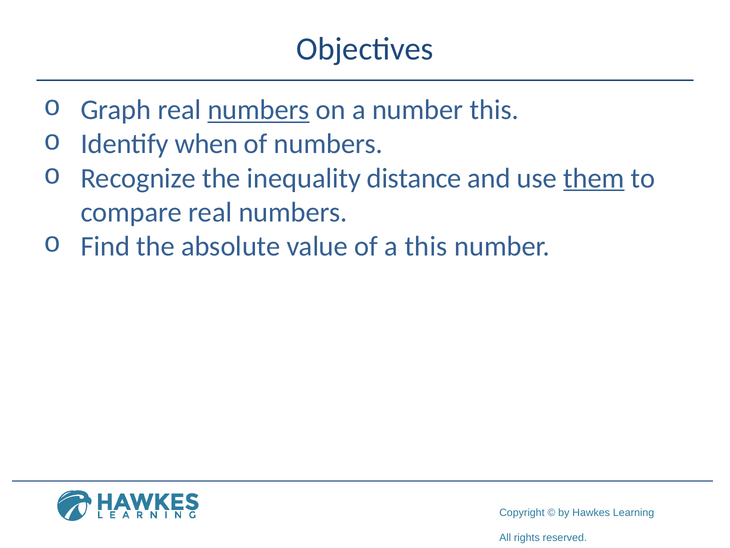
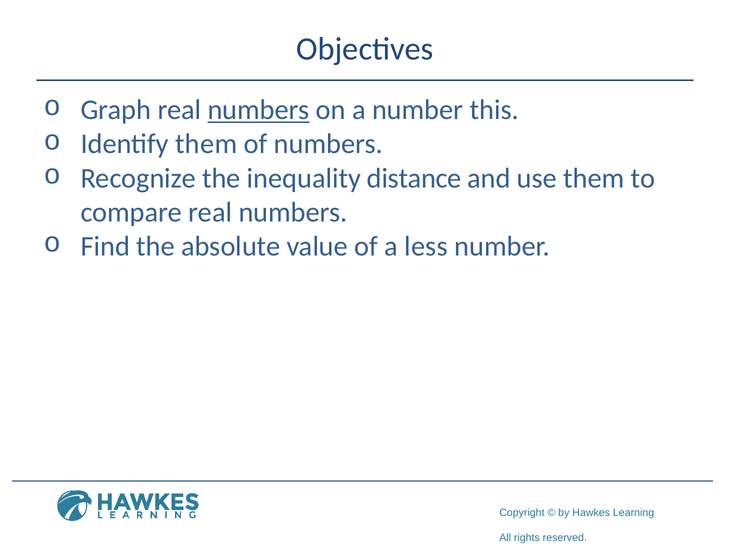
Identify when: when -> them (206, 144)
them underline: present -> none (594, 178)
a this: this -> less (426, 246)
